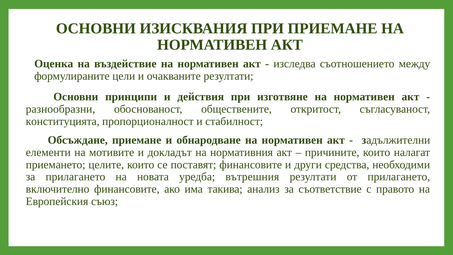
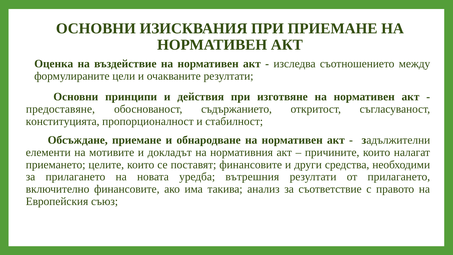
разнообразни: разнообразни -> предоставяне (60, 109)
обществените: обществените -> съдържанието (237, 109)
